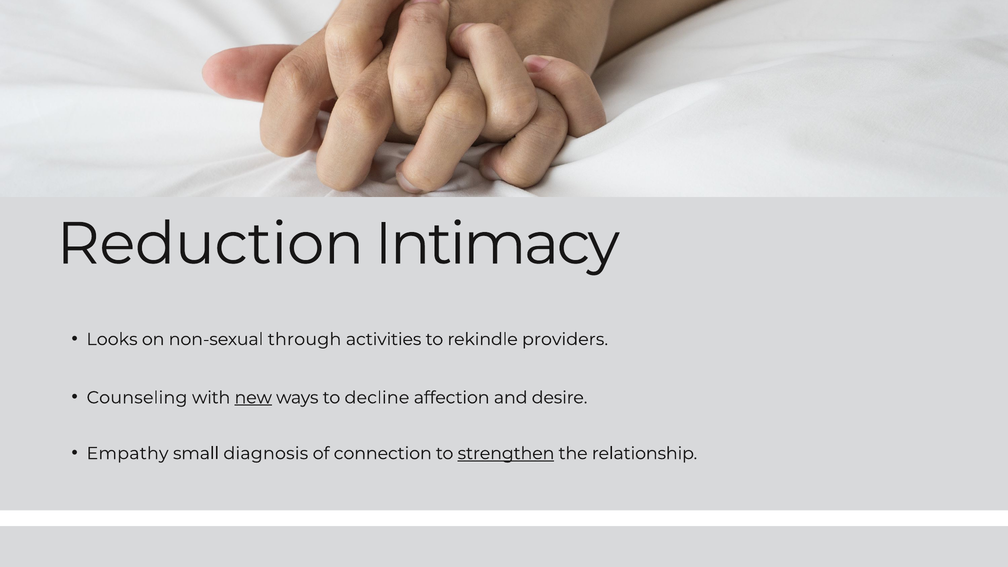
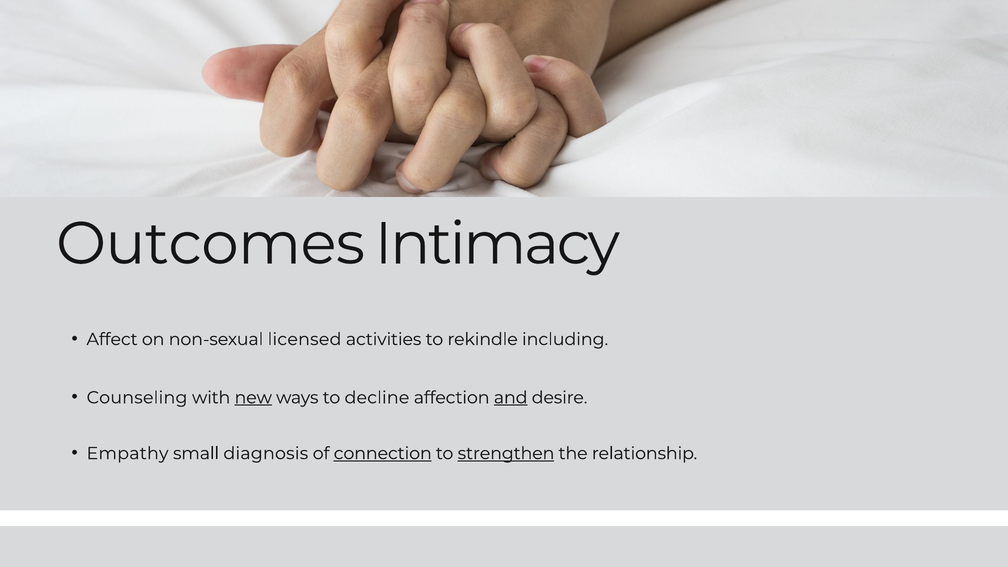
Reduction: Reduction -> Outcomes (211, 244)
Looks: Looks -> Affect (112, 339)
through: through -> licensed (304, 339)
providers: providers -> including (565, 339)
and underline: none -> present (511, 398)
connection underline: none -> present (383, 453)
